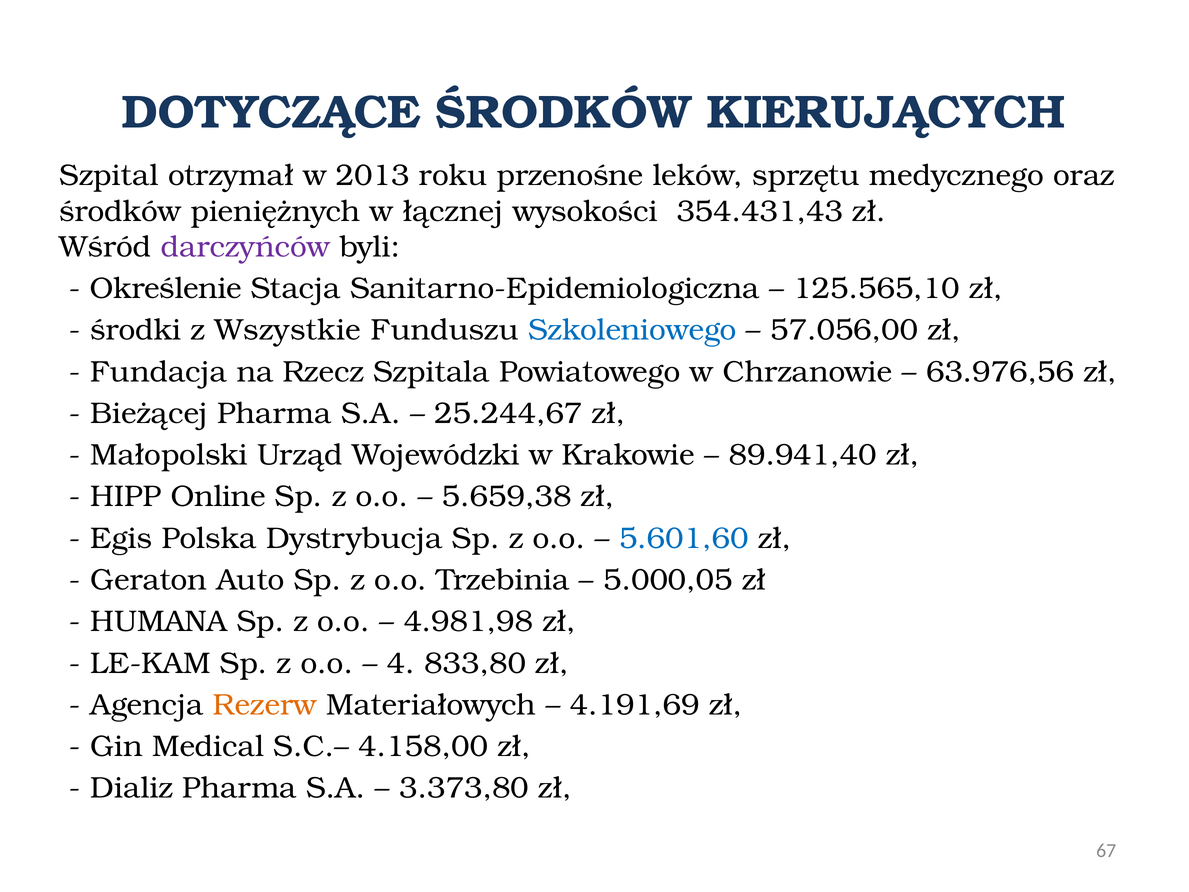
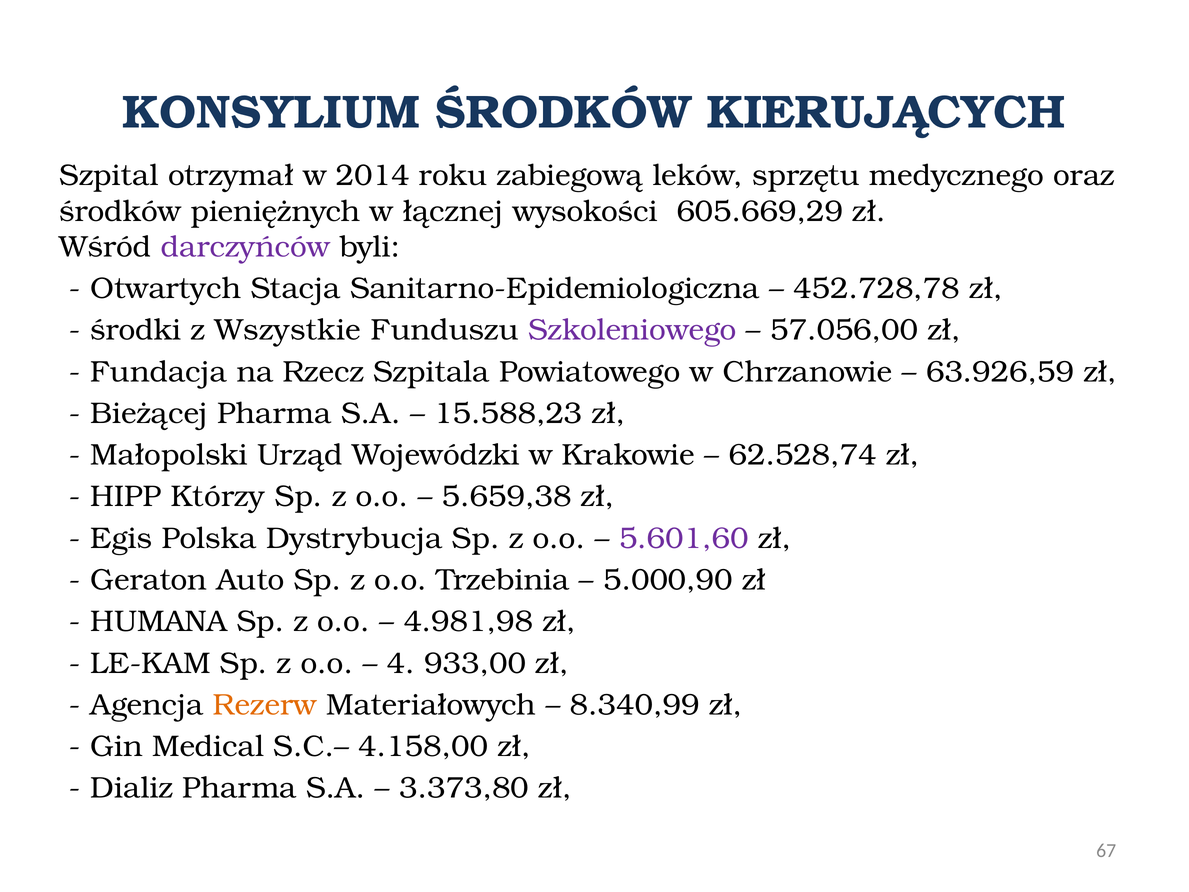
DOTYCZĄCE: DOTYCZĄCE -> KONSYLIUM (271, 112)
2013: 2013 -> 2014 (373, 176)
przenośne: przenośne -> zabiegową (570, 176)
354.431,43: 354.431,43 -> 605.669,29 (760, 211)
Określenie: Określenie -> Otwartych (166, 288)
125.565,10: 125.565,10 -> 452.728,78 (877, 288)
Szkoleniowego colour: blue -> purple (632, 330)
63.976,56: 63.976,56 -> 63.926,59 (1000, 372)
25.244,67: 25.244,67 -> 15.588,23 (508, 413)
89.941,40: 89.941,40 -> 62.528,74 (803, 455)
Online: Online -> Którzy (218, 497)
5.601,60 colour: blue -> purple (684, 538)
5.000,05: 5.000,05 -> 5.000,90 (668, 580)
833,80: 833,80 -> 933,00 (475, 663)
4.191,69: 4.191,69 -> 8.340,99 (635, 705)
